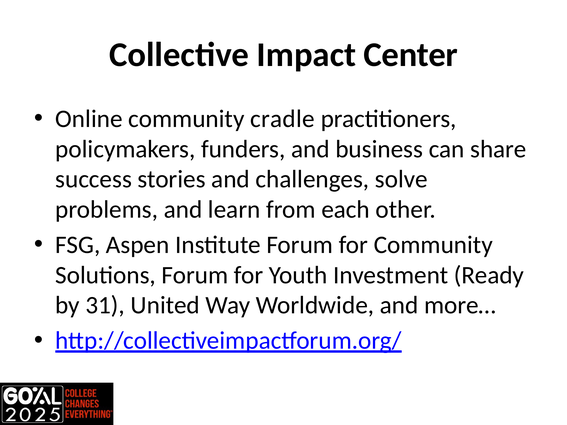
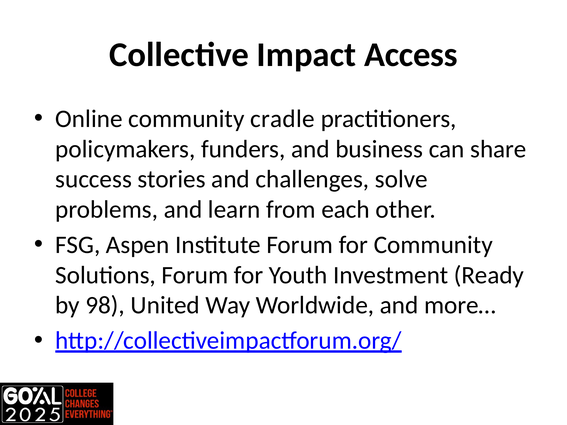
Center: Center -> Access (411, 55)
31: 31 -> 98 (105, 305)
